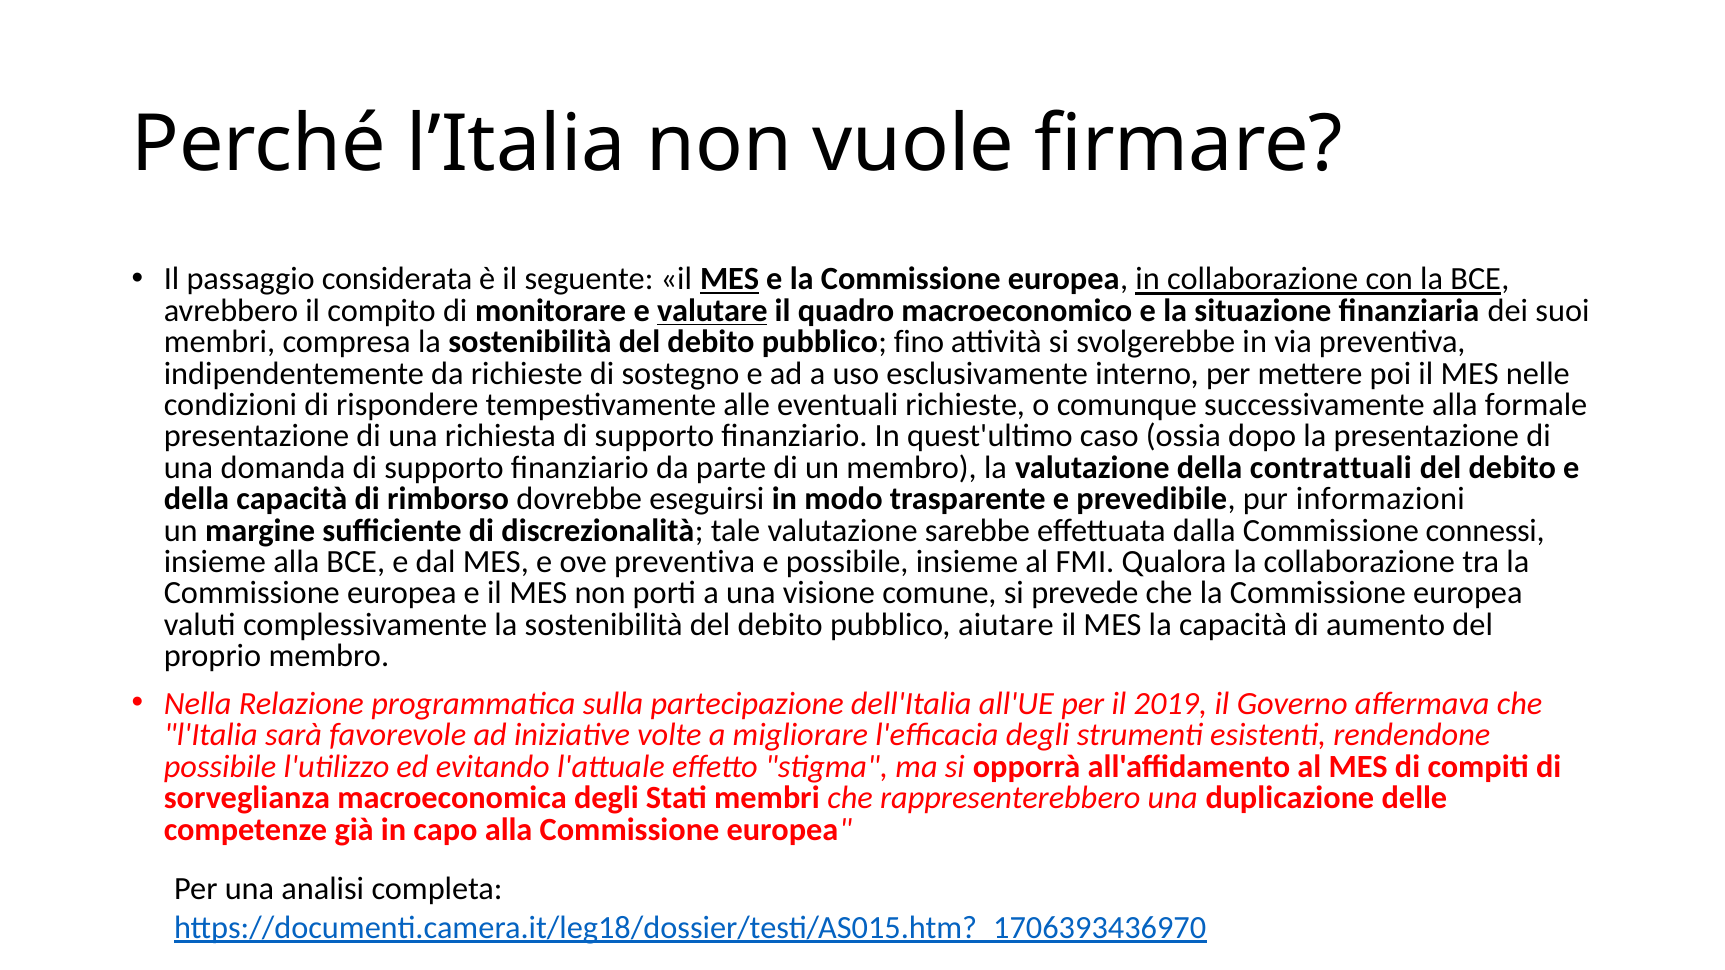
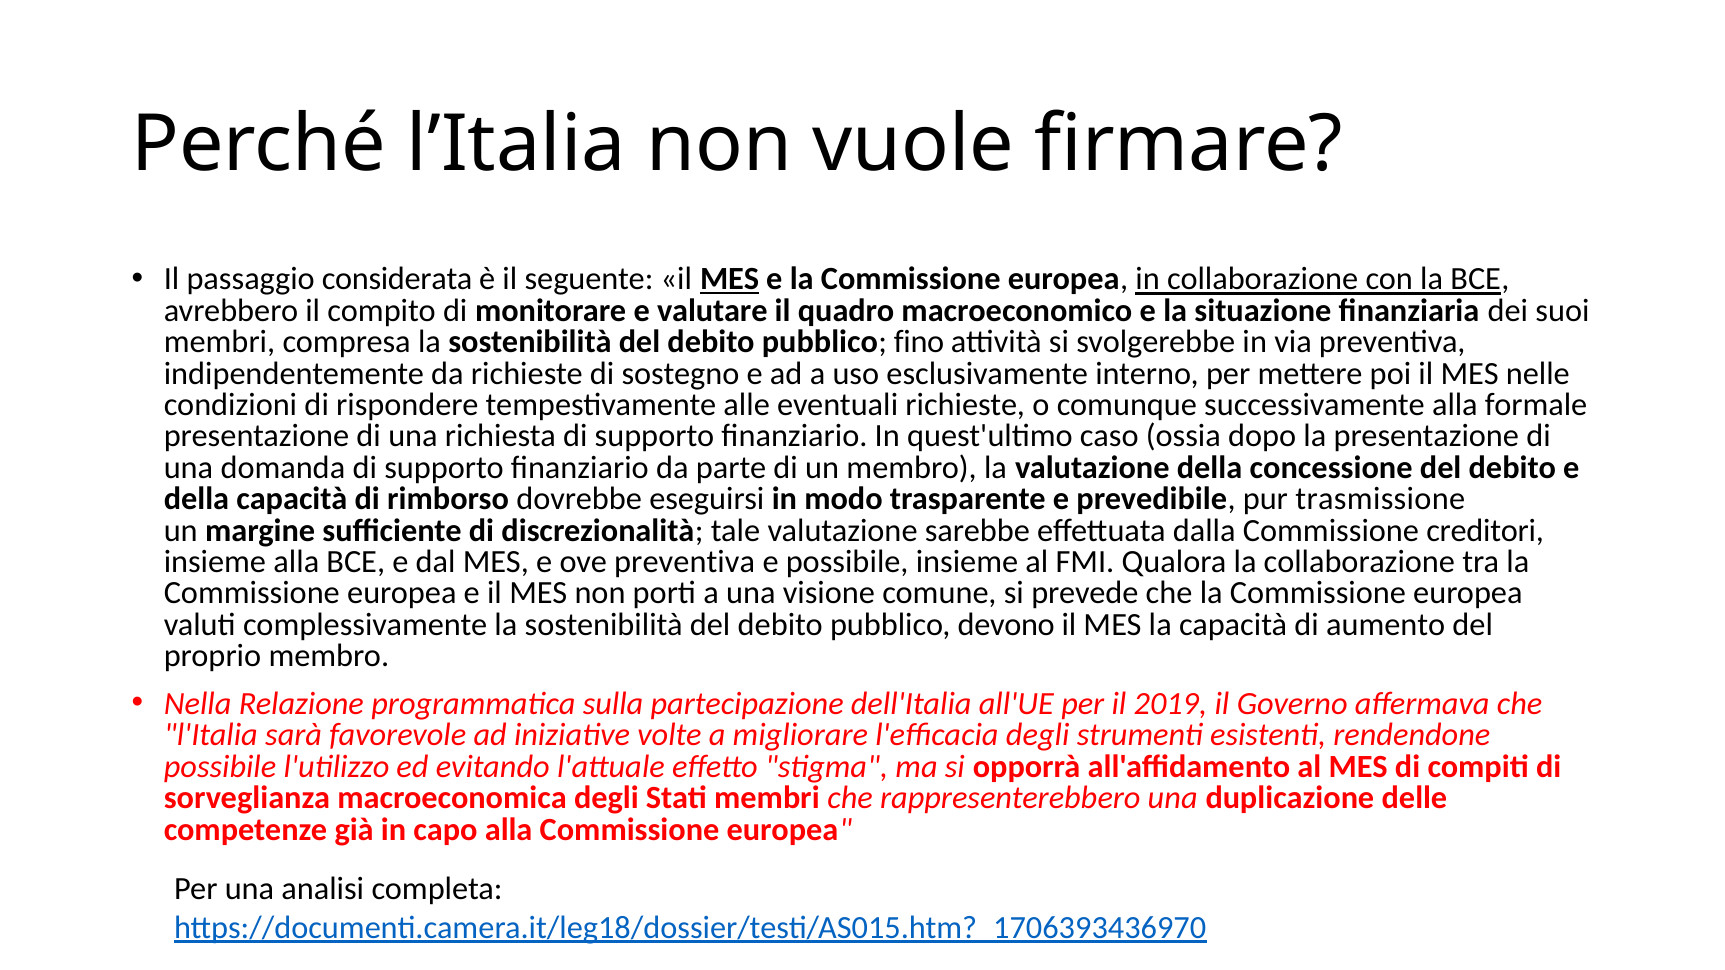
valutare underline: present -> none (712, 311)
contrattuali: contrattuali -> concessione (1331, 468)
informazioni: informazioni -> trasmissione (1380, 499)
connessi: connessi -> creditori (1485, 531)
aiutare: aiutare -> devono (1006, 625)
